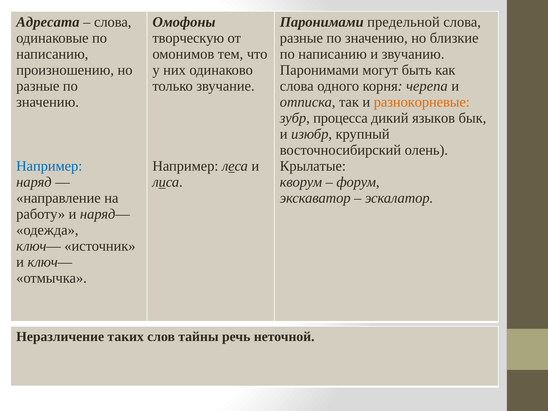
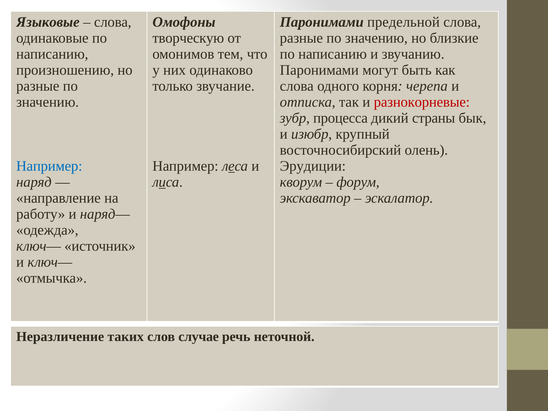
Адресата: Адресата -> Языковые (48, 22)
разнокорневые colour: orange -> red (422, 102)
языков: языков -> страны (434, 118)
Крылатые: Крылатые -> Эрудиции (313, 166)
тайны: тайны -> случае (199, 337)
